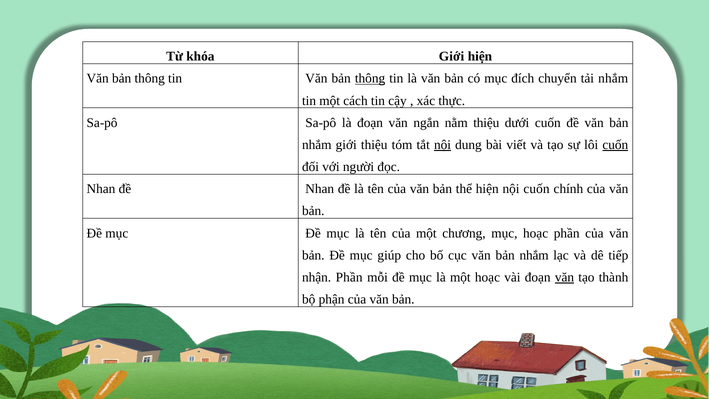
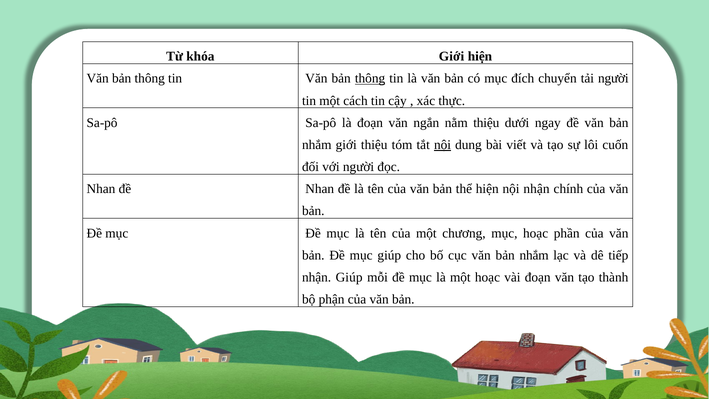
tải nhắm: nhắm -> người (613, 79)
dưới cuốn: cuốn -> ngay (548, 123)
cuốn underline: present -> none (615, 145)
nội cuốn: cuốn -> nhận (537, 189)
nhận Phần: Phần -> Giúp (349, 277)
văn underline: present -> none (565, 277)
